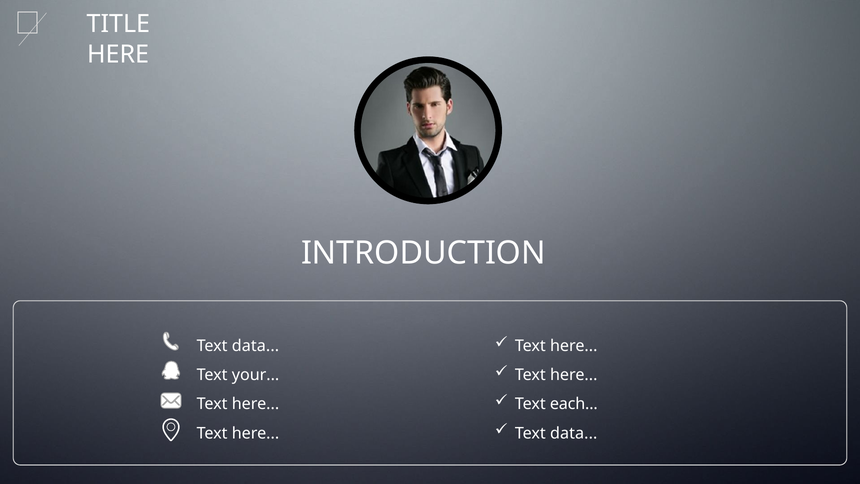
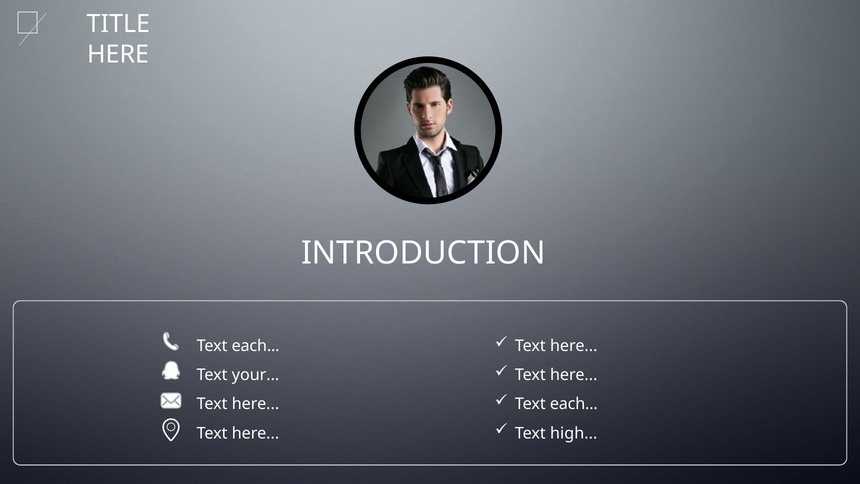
data: data -> each (256, 346)
data: data -> high (574, 433)
